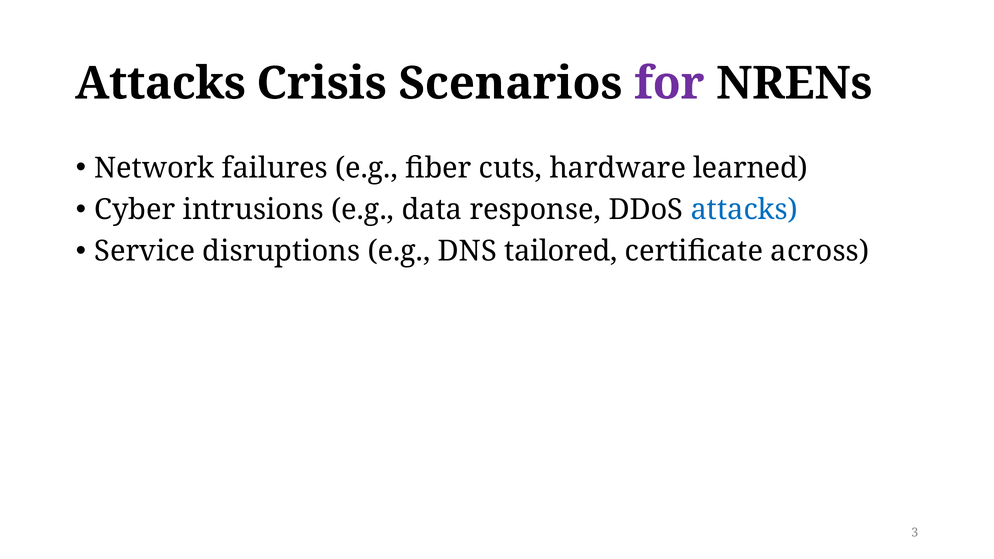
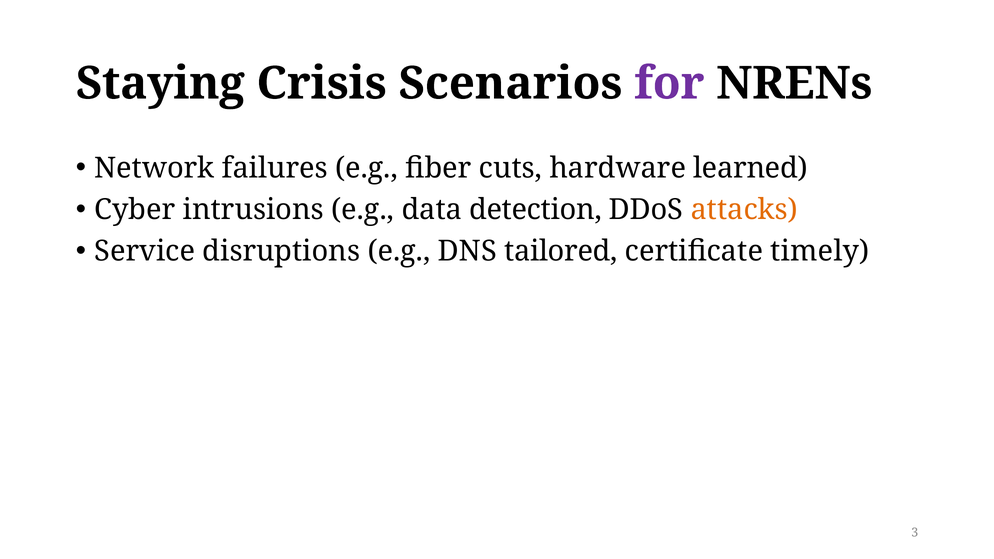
Attacks: Attacks -> Staying (160, 83)
response: response -> detection (536, 210)
attacks colour: blue -> orange (744, 210)
across: across -> timely (820, 251)
